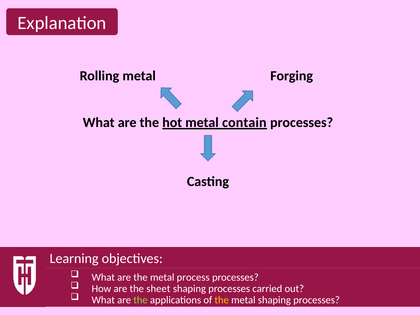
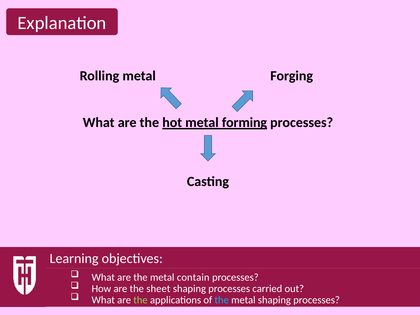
contain: contain -> forming (244, 123)
process: process -> contain (193, 277)
the colour: yellow -> light blue (222, 300)
